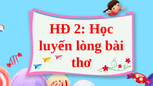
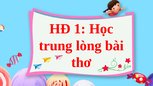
2: 2 -> 1 (80, 29)
luyến: luyến -> trung (56, 46)
